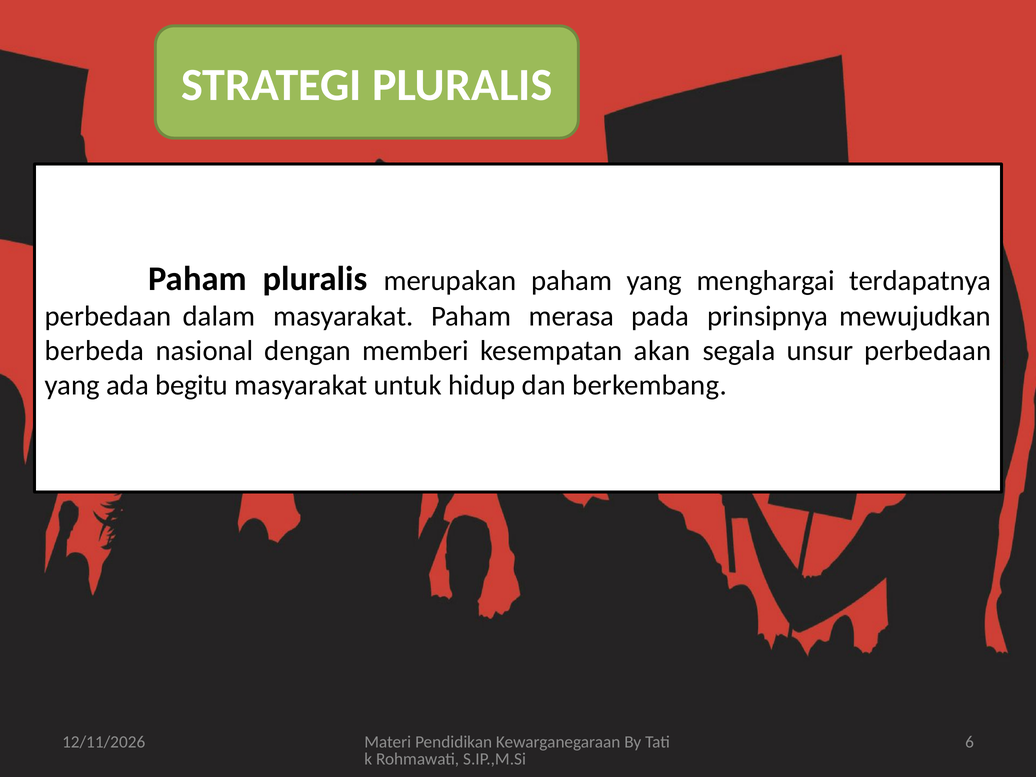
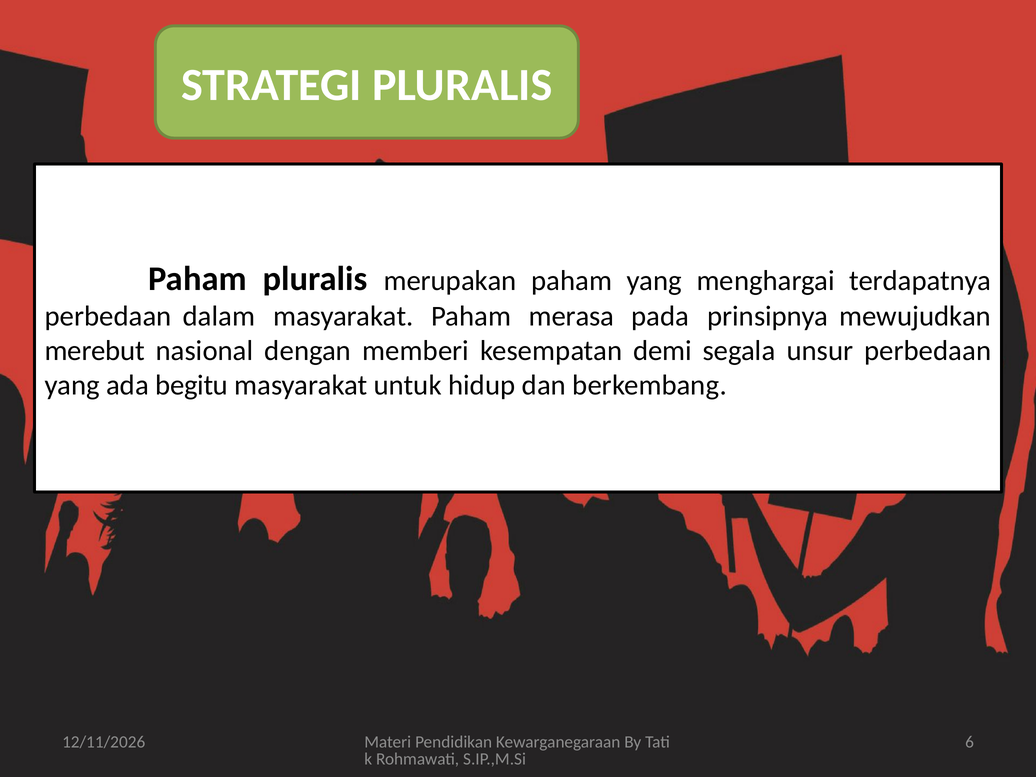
berbeda: berbeda -> merebut (95, 351)
akan: akan -> demi (663, 351)
